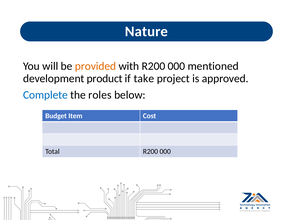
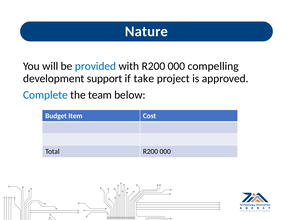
provided colour: orange -> blue (96, 66)
mentioned: mentioned -> compelling (213, 66)
product: product -> support (105, 78)
roles: roles -> team (100, 95)
